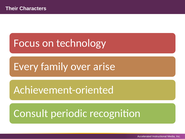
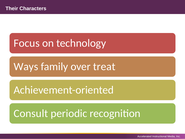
Every: Every -> Ways (26, 66)
arise: arise -> treat (104, 66)
